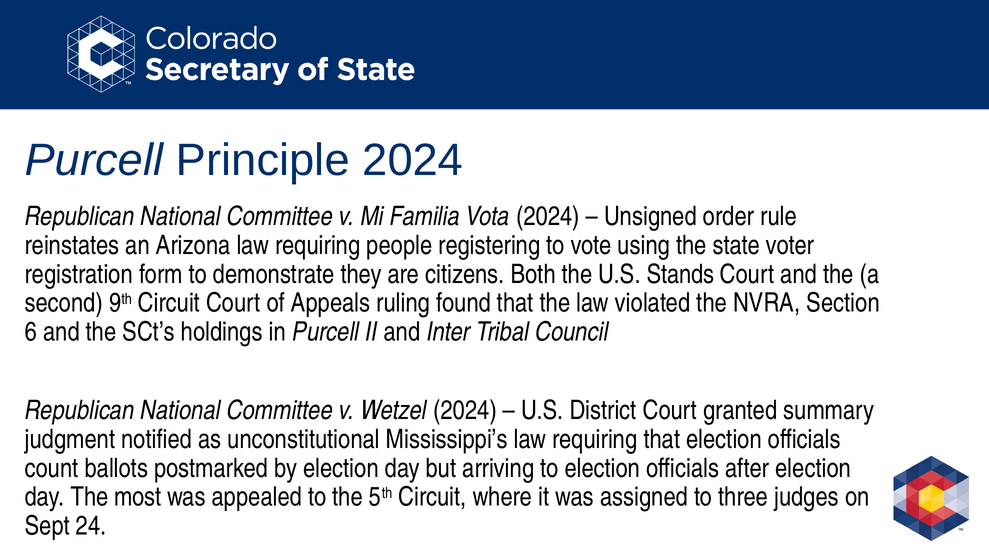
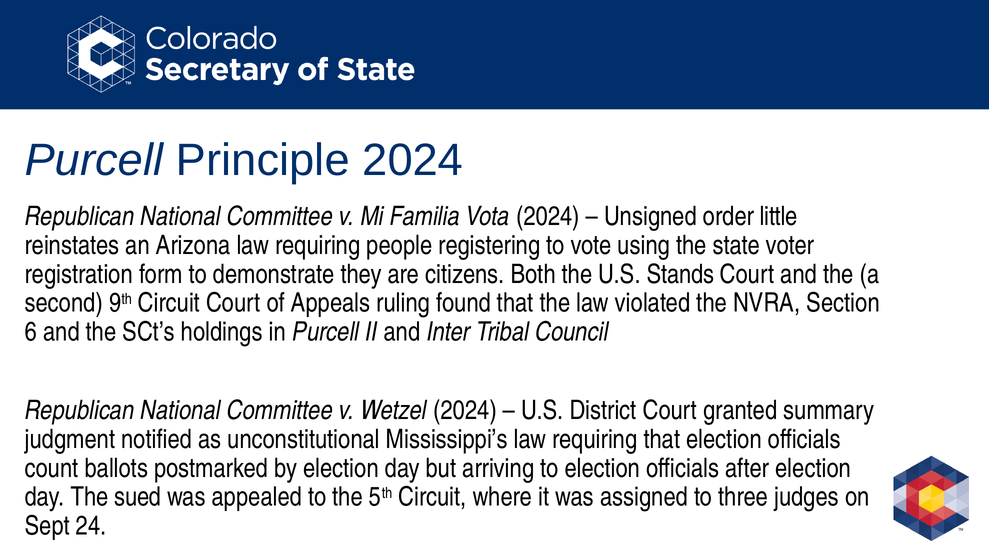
rule: rule -> little (779, 217)
most: most -> sued (138, 497)
